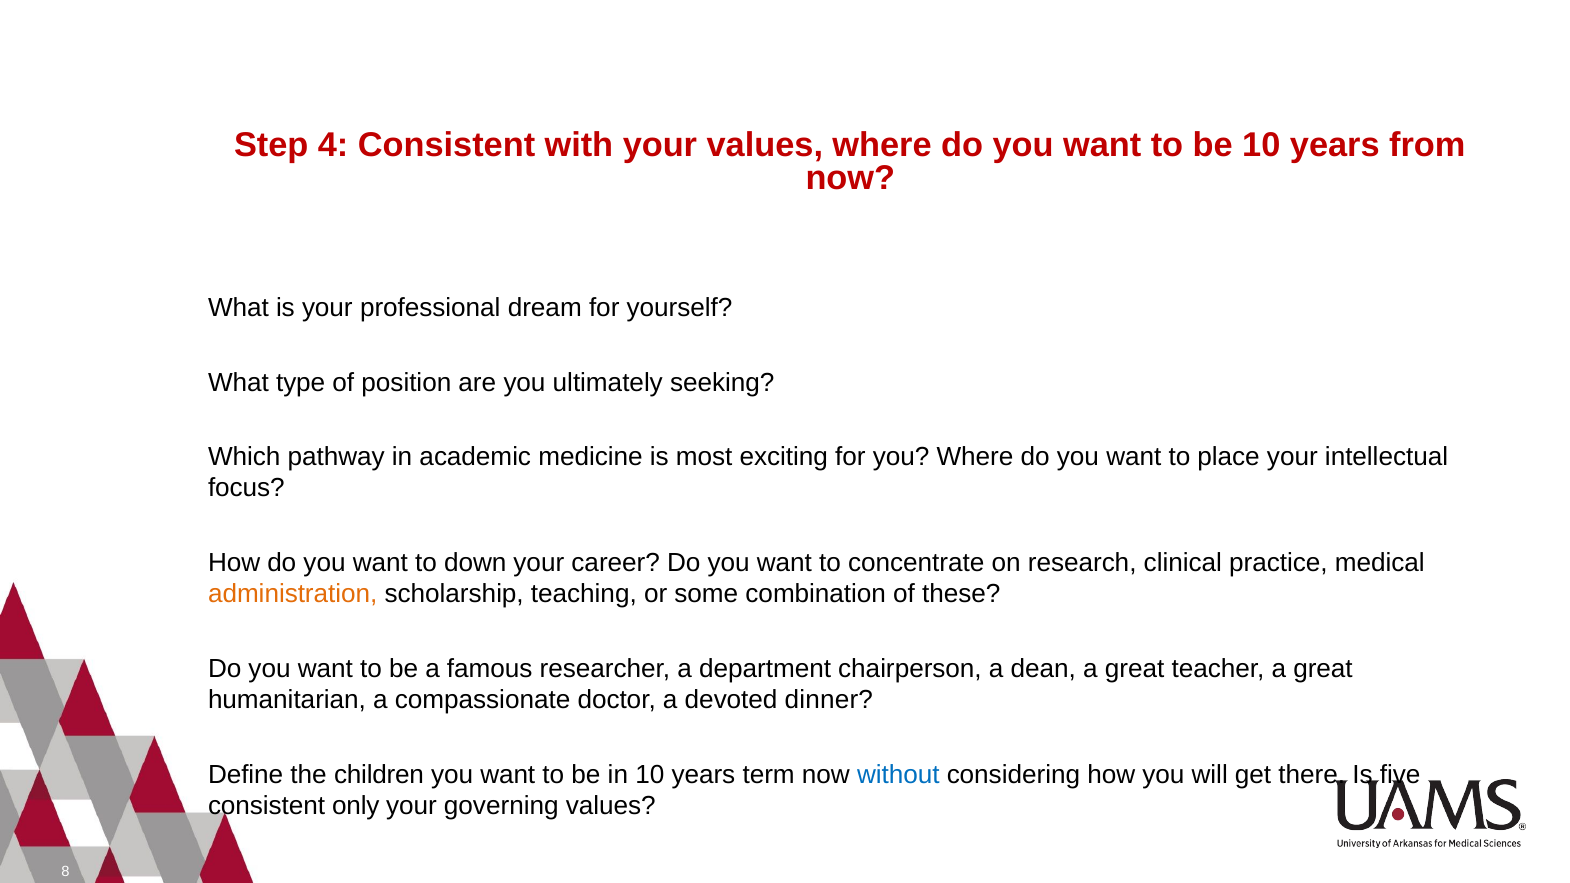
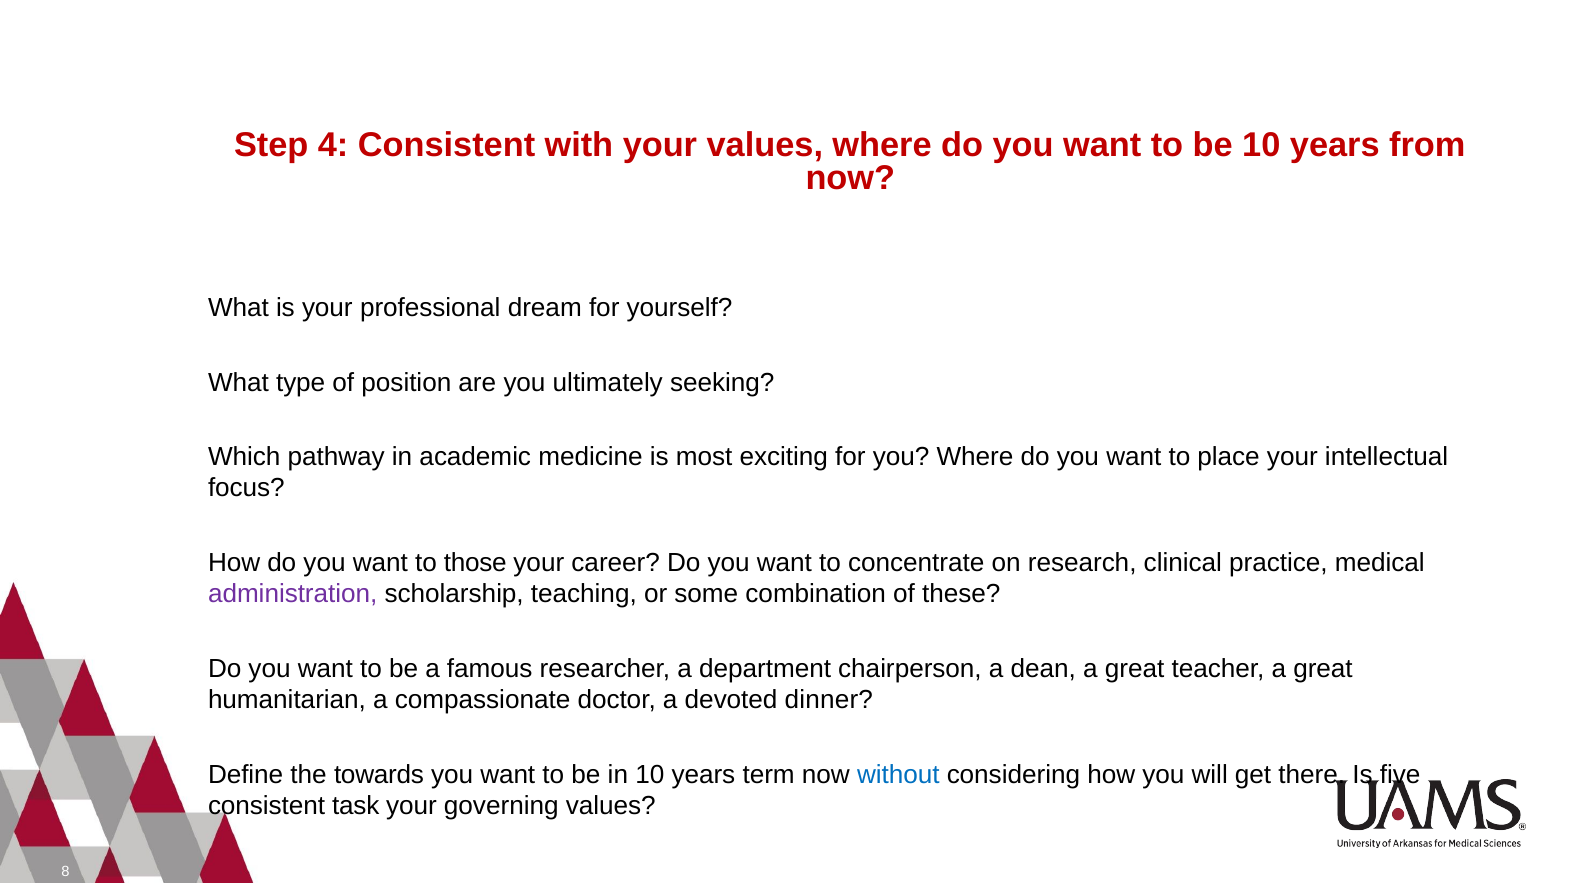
down: down -> those (475, 563)
administration colour: orange -> purple (293, 594)
children: children -> towards (379, 775)
only: only -> task (356, 806)
